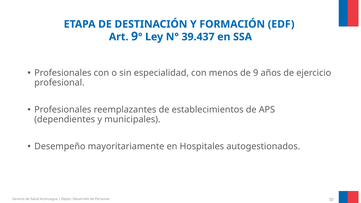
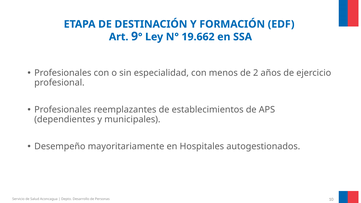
39.437: 39.437 -> 19.662 (198, 37)
9: 9 -> 2 (256, 73)
